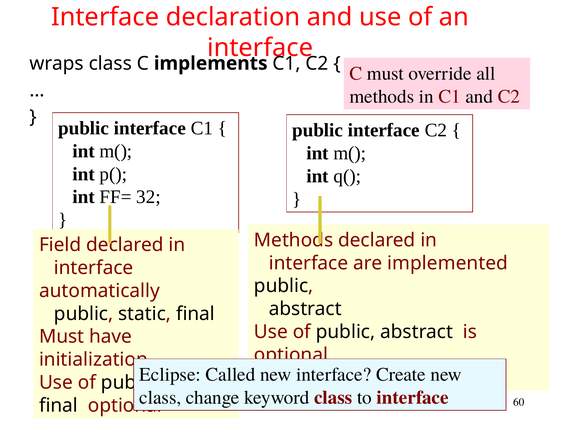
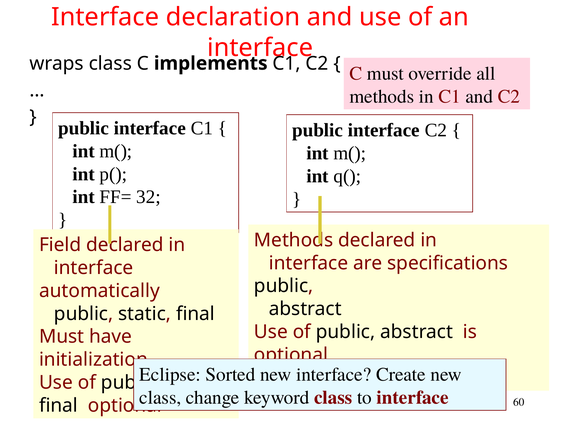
implemented: implemented -> specifications (448, 263)
Called: Called -> Sorted (230, 374)
